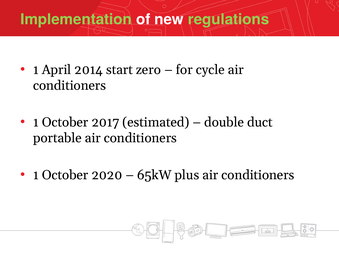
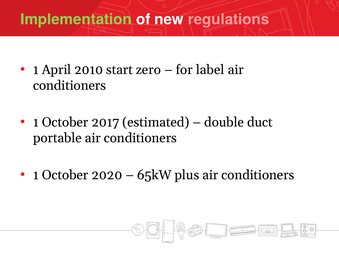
regulations colour: light green -> pink (229, 19)
2014: 2014 -> 2010 (89, 70)
cycle: cycle -> label (210, 70)
